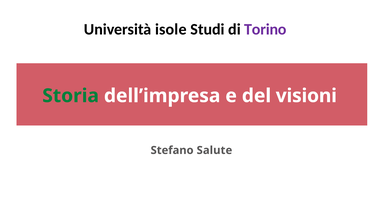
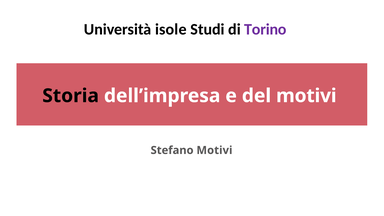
Storia colour: green -> black (71, 96)
del visioni: visioni -> motivi (306, 96)
Stefano Salute: Salute -> Motivi (214, 150)
